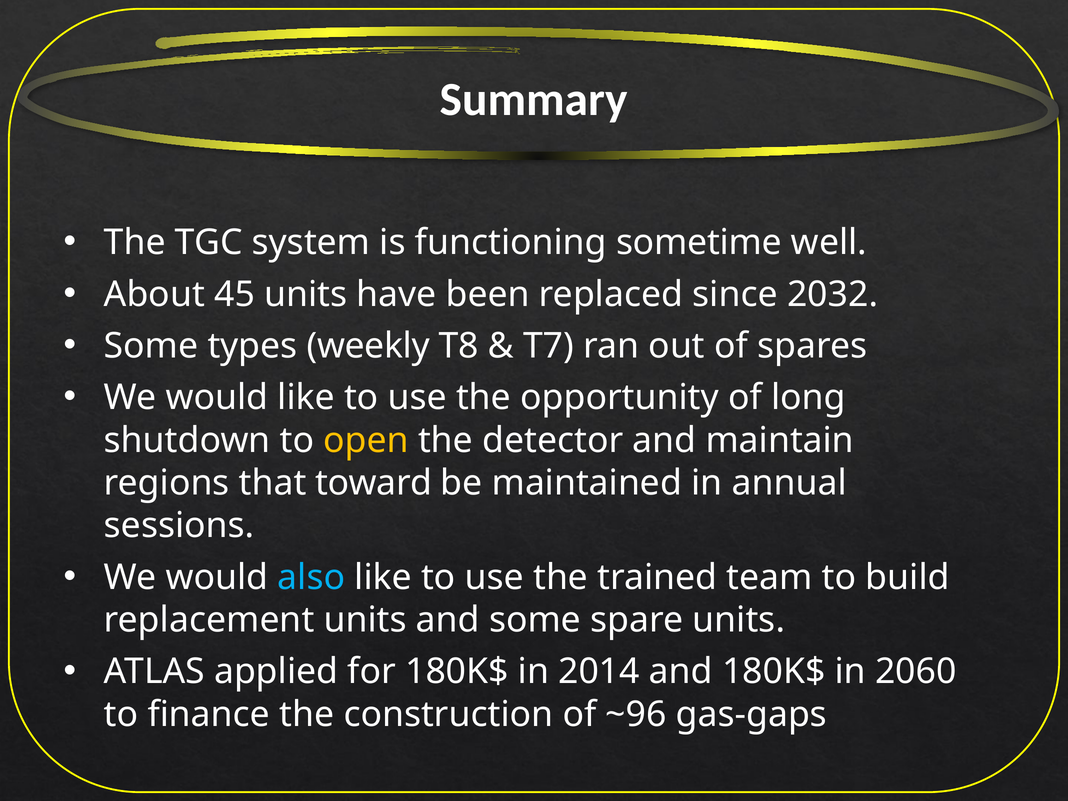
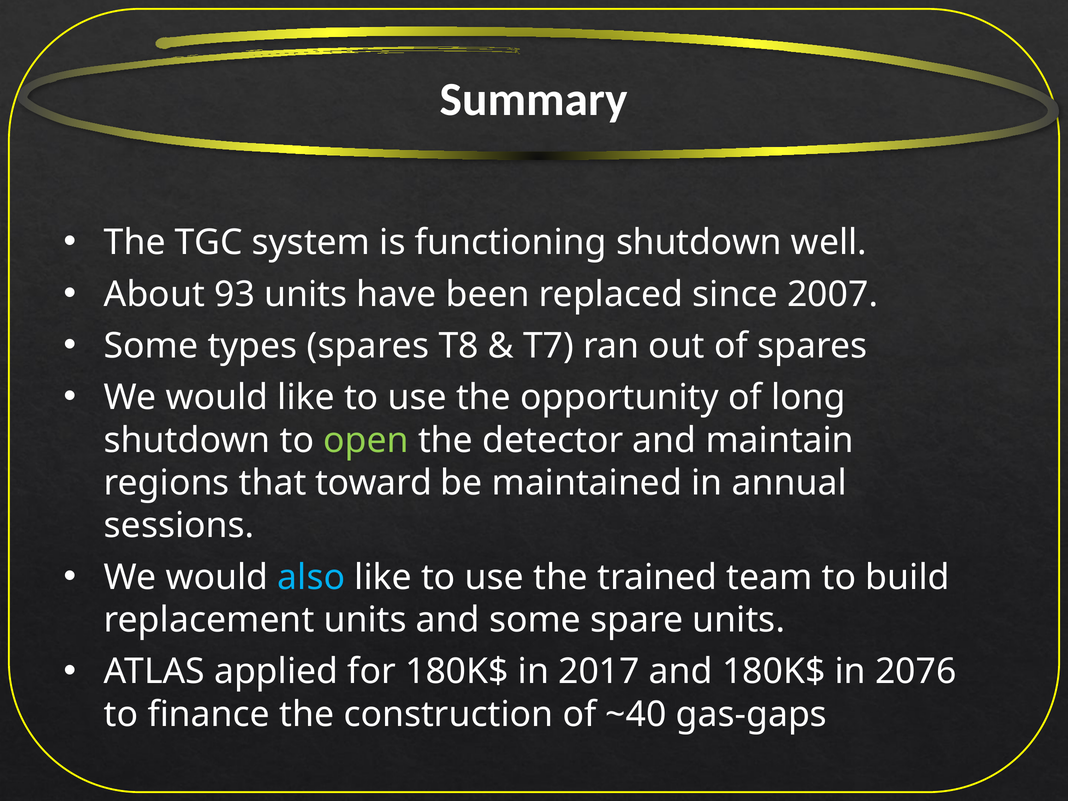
functioning sometime: sometime -> shutdown (699, 243)
45: 45 -> 93 (234, 294)
2032: 2032 -> 2007 (833, 294)
types weekly: weekly -> spares (368, 346)
open colour: yellow -> light green (366, 440)
2014: 2014 -> 2017 (599, 672)
2060: 2060 -> 2076 (916, 672)
~96: ~96 -> ~40 (636, 714)
